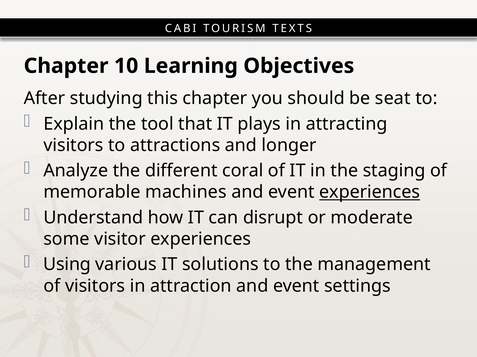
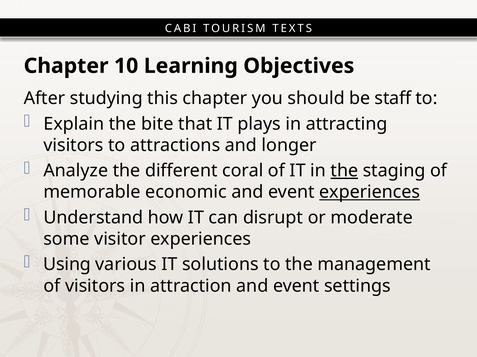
seat: seat -> staff (393, 99)
tool: tool -> bite (157, 124)
the underline: none -> present (344, 171)
machines: machines -> economic (186, 192)
